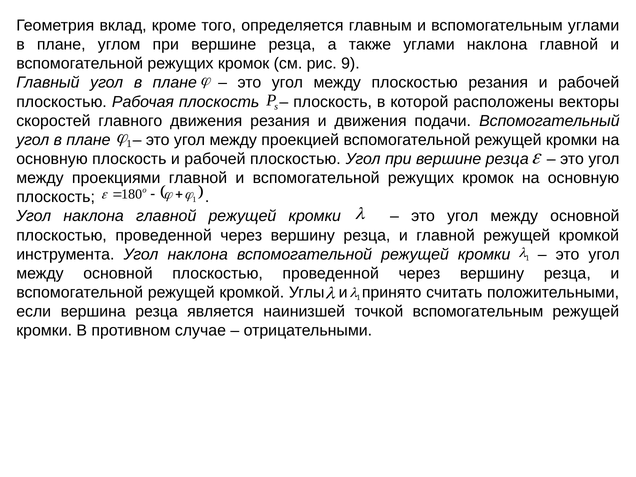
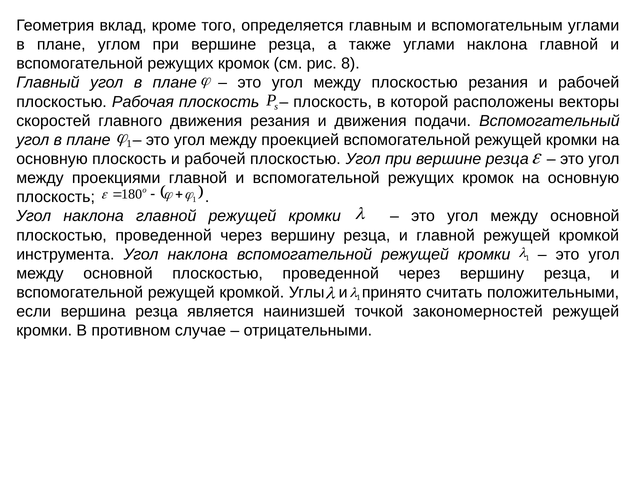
9: 9 -> 8 (350, 64)
точкой вспомогательным: вспомогательным -> закономерностей (478, 312)
